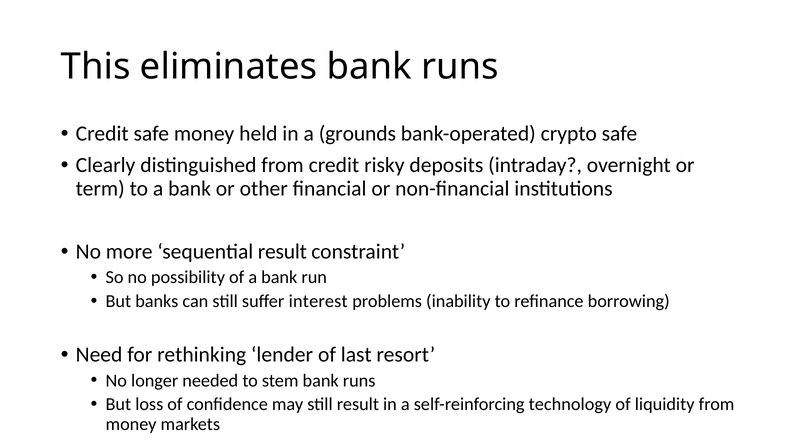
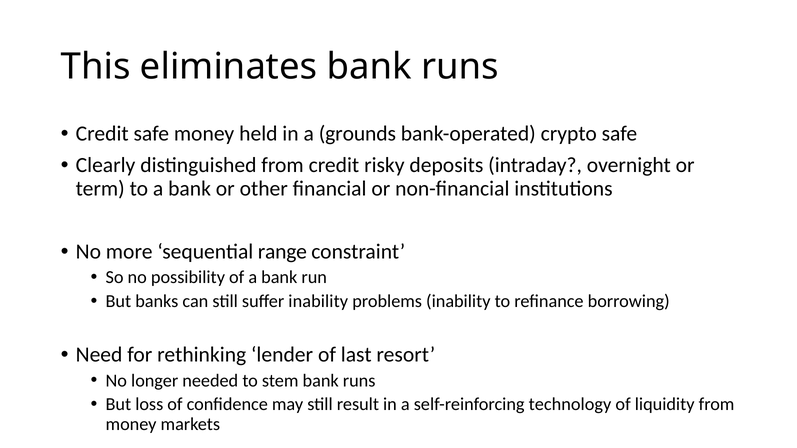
sequential result: result -> range (282, 252)
suffer interest: interest -> inability (318, 301)
